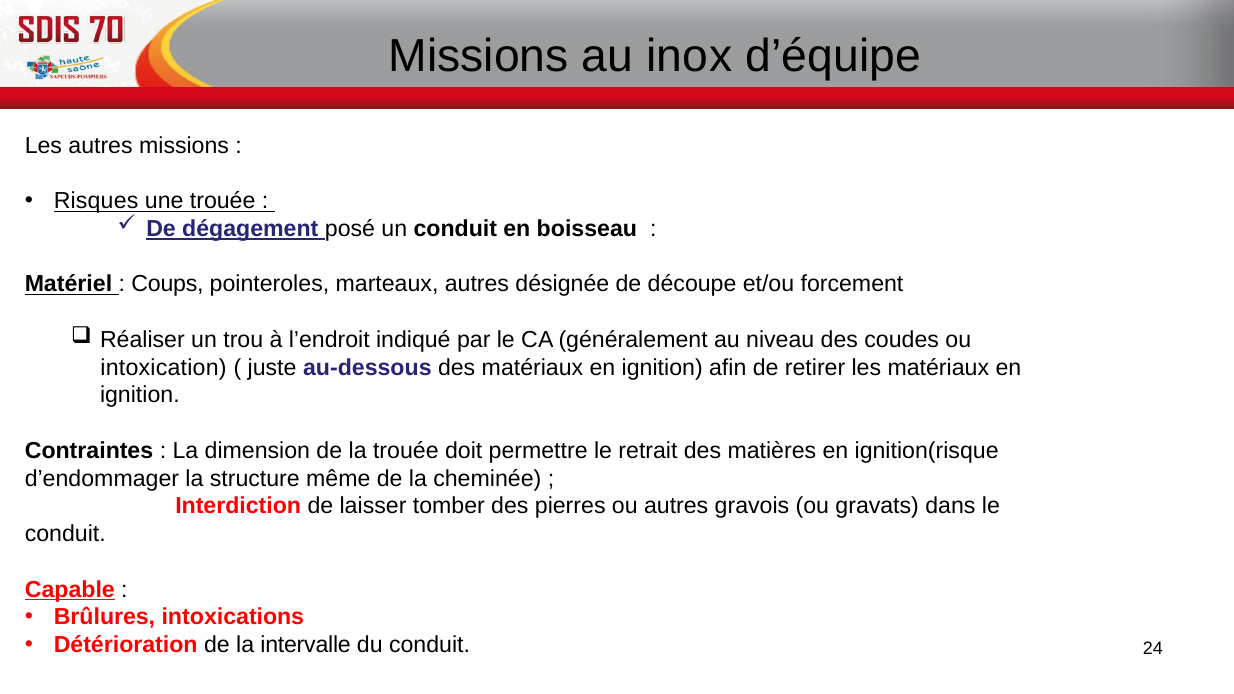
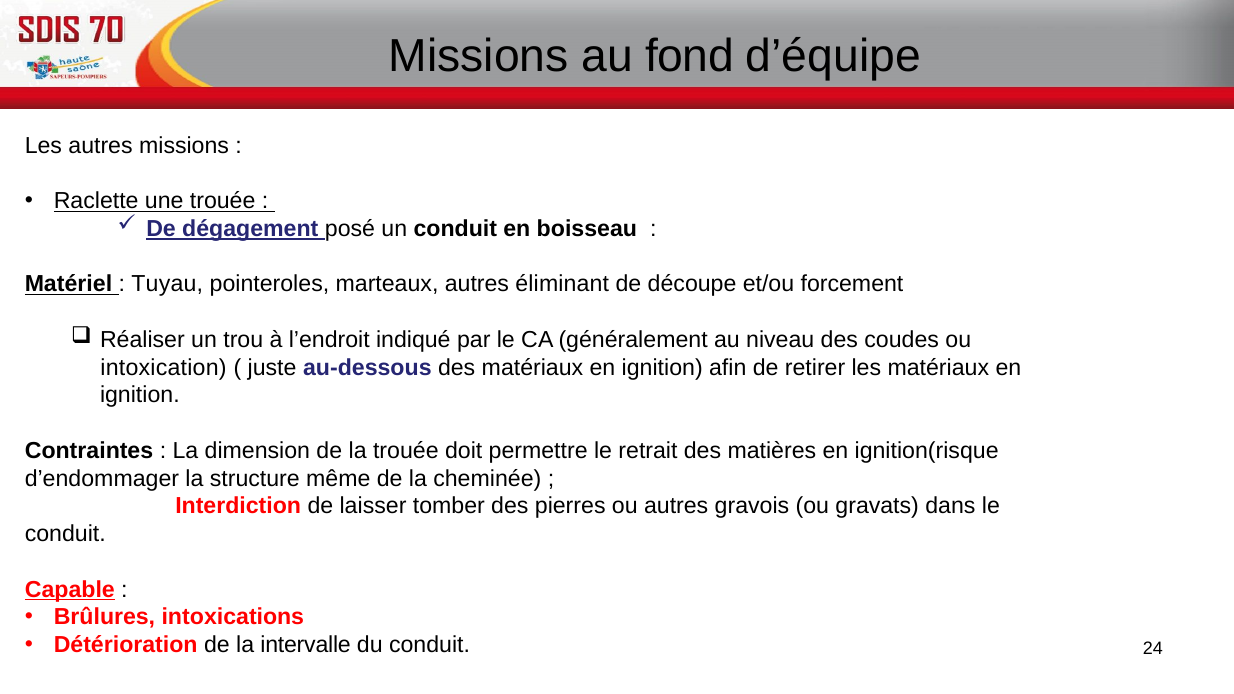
inox: inox -> fond (690, 56)
Risques: Risques -> Raclette (96, 201)
Coups: Coups -> Tuyau (167, 284)
désignée: désignée -> éliminant (562, 284)
